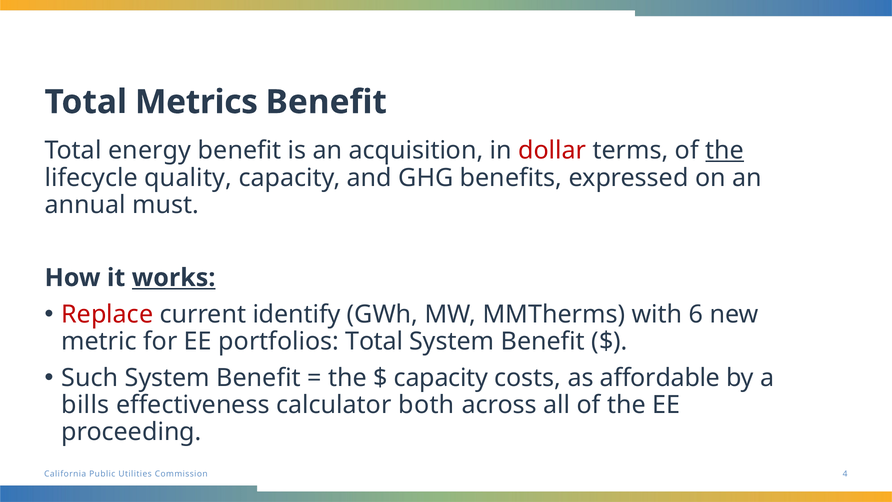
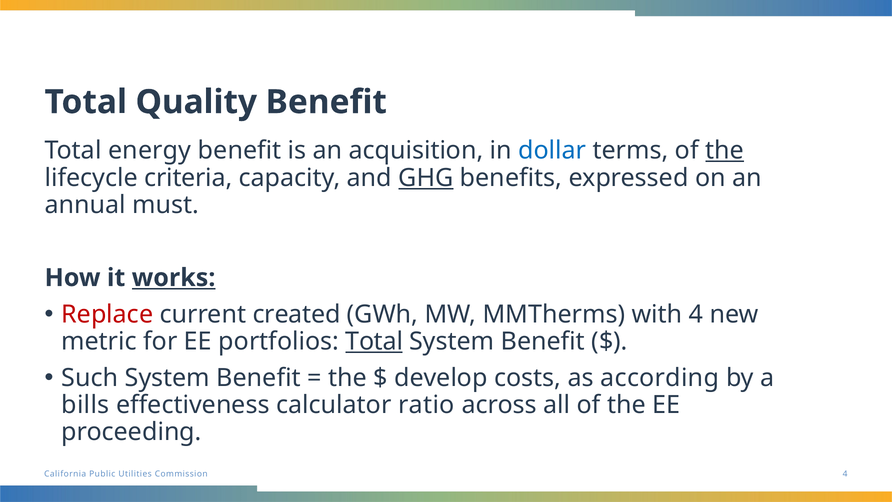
Metrics: Metrics -> Quality (196, 102)
dollar colour: red -> blue (552, 151)
quality: quality -> criteria (188, 178)
GHG underline: none -> present (426, 178)
identify: identify -> created (297, 314)
with 6: 6 -> 4 (696, 314)
Total underline: none -> present (374, 341)
capacity: capacity -> develop (441, 378)
affordable: affordable -> according (660, 378)
both: both -> ratio (426, 405)
